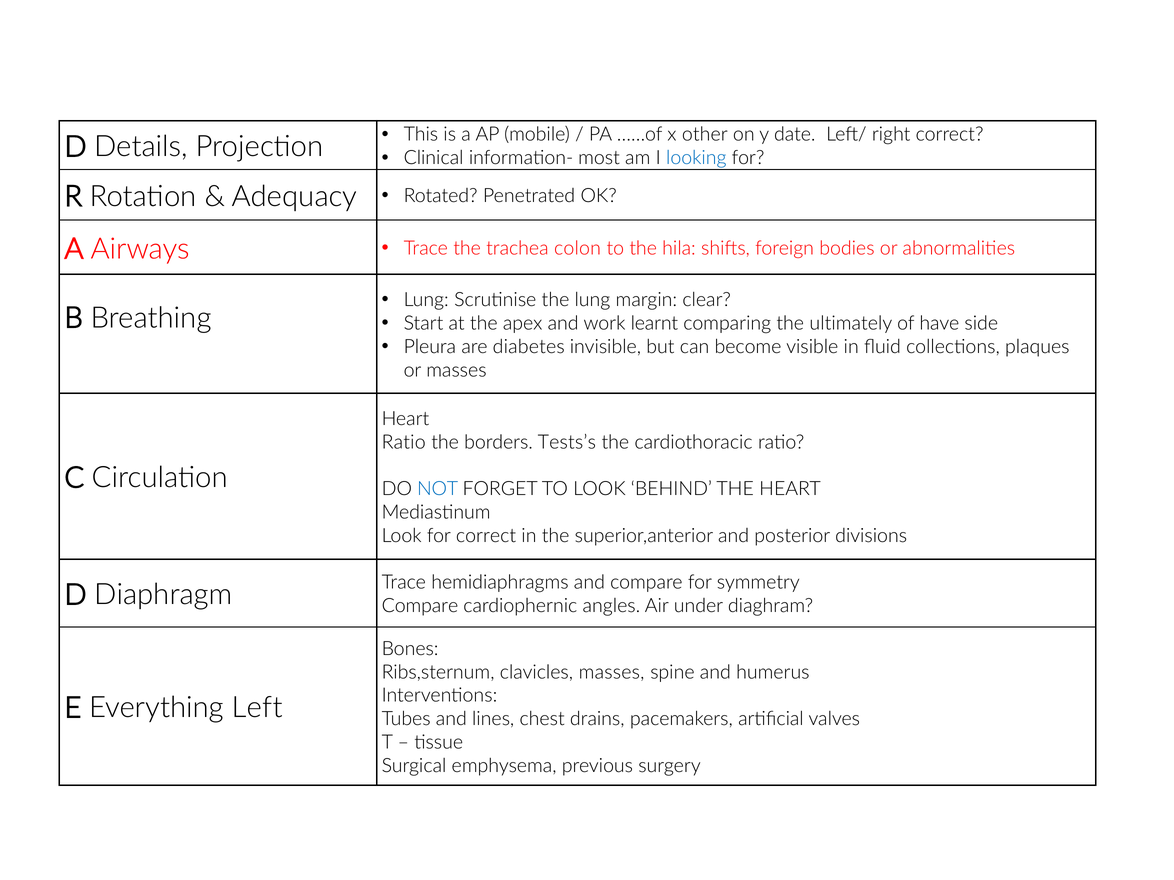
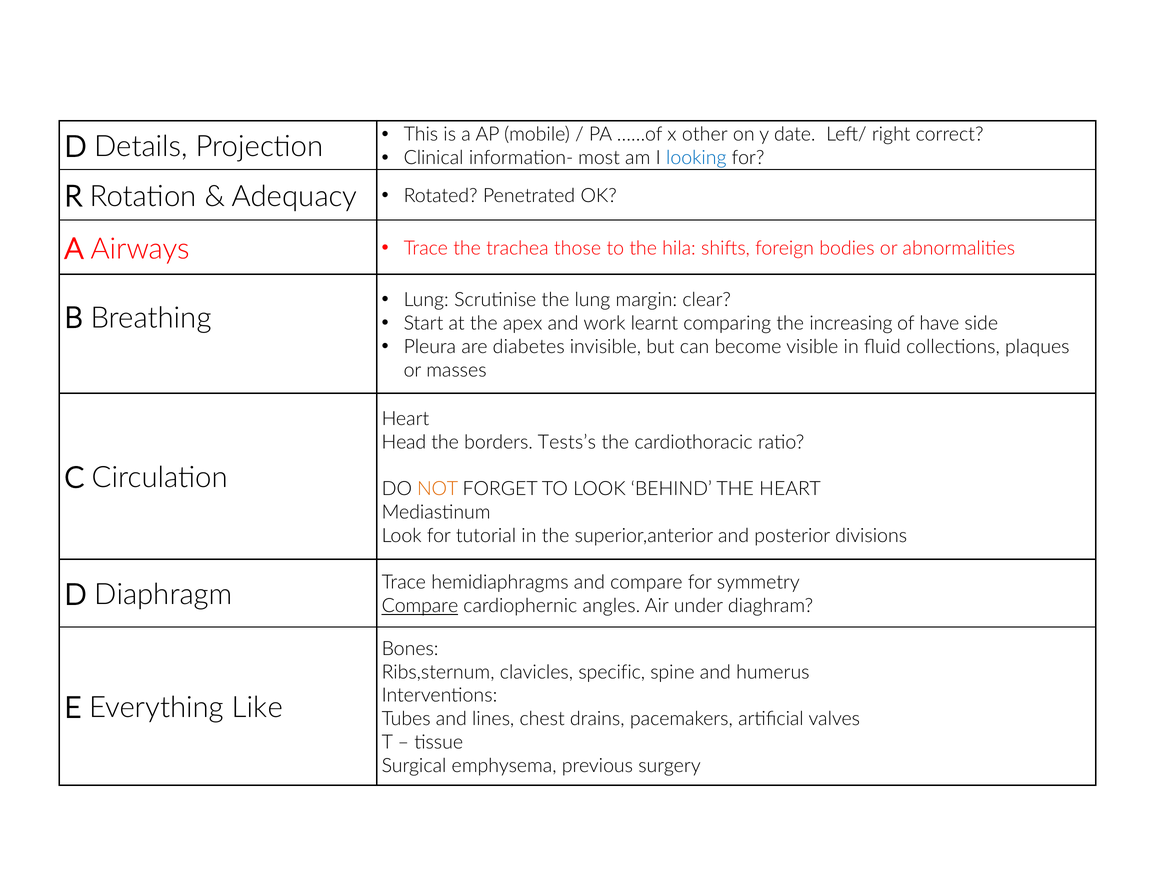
colon: colon -> those (578, 248)
ultimately: ultimately -> increasing (851, 323)
Ratio: Ratio -> Head (404, 442)
NOT colour: blue -> orange (438, 489)
for correct: correct -> tutorial (486, 536)
Compare underline: none -> present (420, 606)
clavicles masses: masses -> specific (612, 672)
Left: Left -> Like (257, 708)
